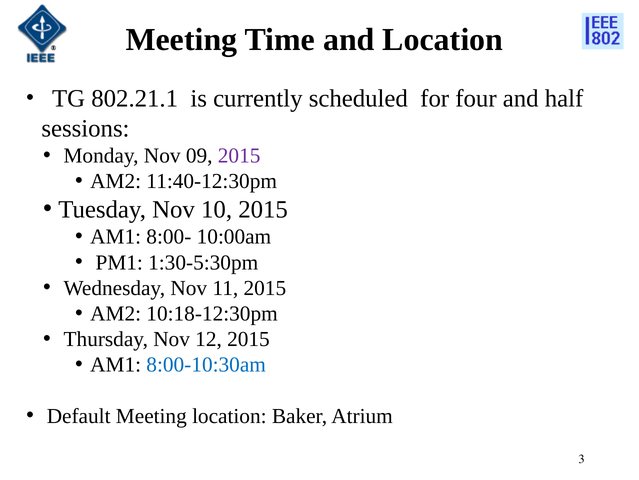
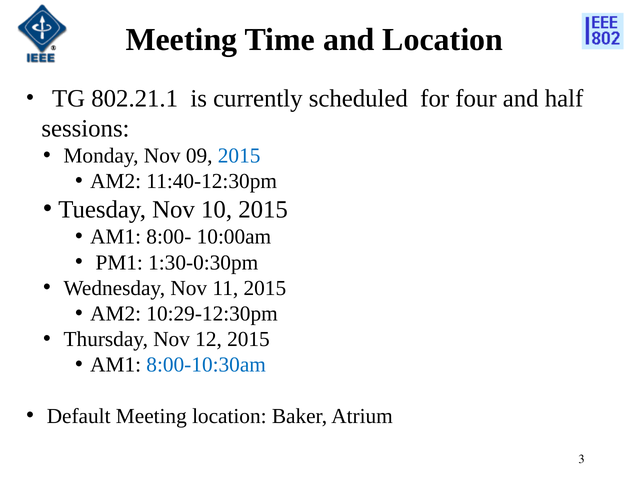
2015 colour: purple -> blue (239, 156)
1:30-5:30pm: 1:30-5:30pm -> 1:30-0:30pm (203, 262)
10:18-12:30pm: 10:18-12:30pm -> 10:29-12:30pm (212, 313)
